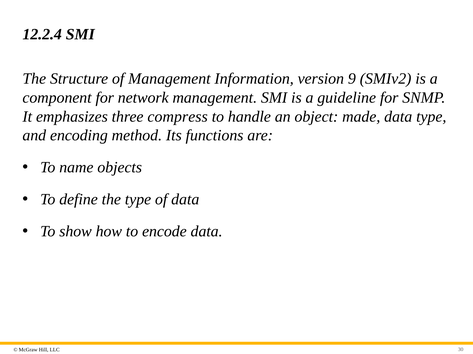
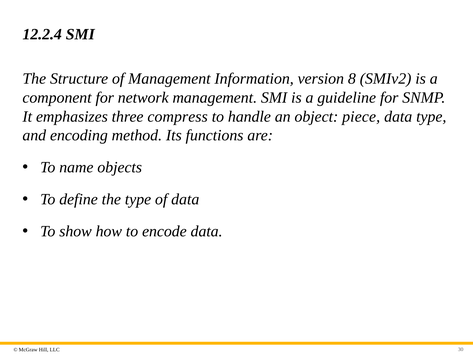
9: 9 -> 8 (352, 79)
made: made -> piece (361, 117)
